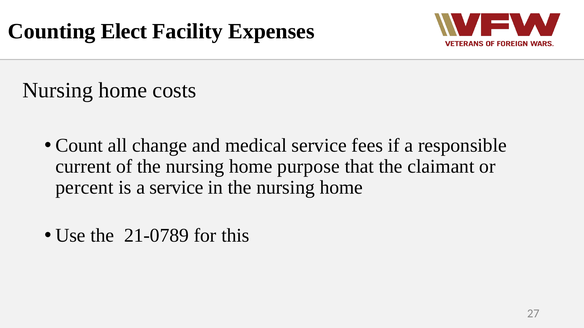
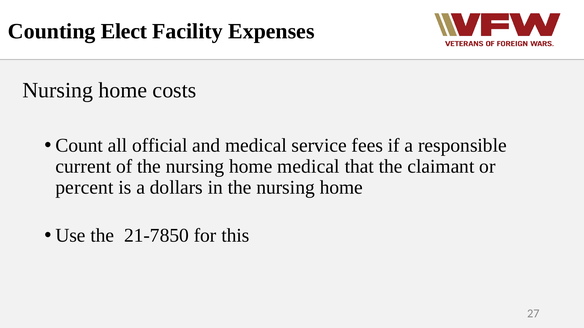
change: change -> official (160, 146)
home purpose: purpose -> medical (308, 167)
a service: service -> dollars (176, 188)
21-0789: 21-0789 -> 21-7850 (156, 236)
